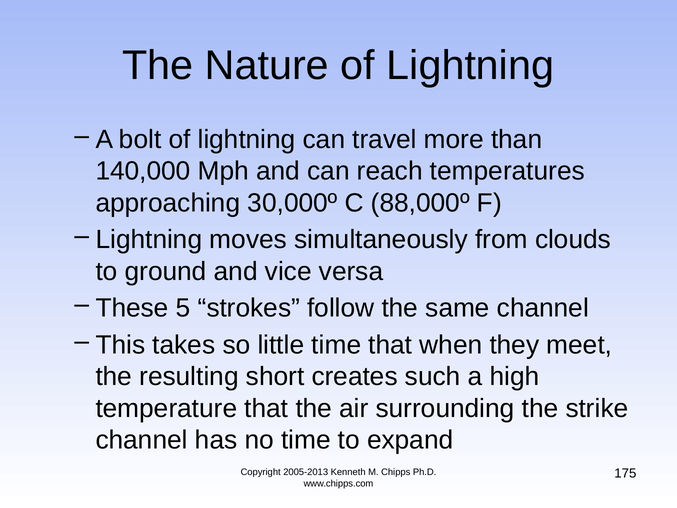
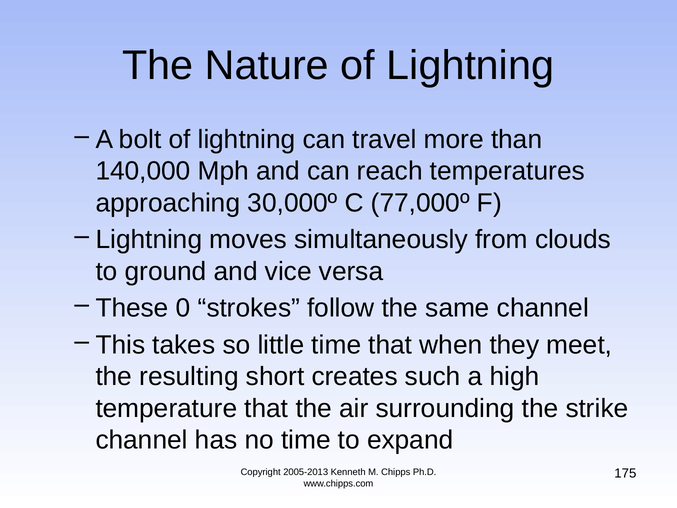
88,000º: 88,000º -> 77,000º (420, 203)
5: 5 -> 0 (183, 308)
